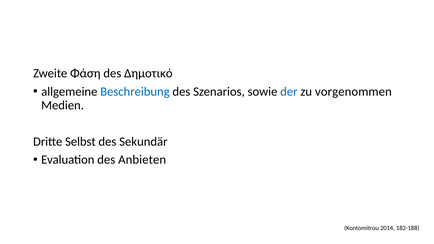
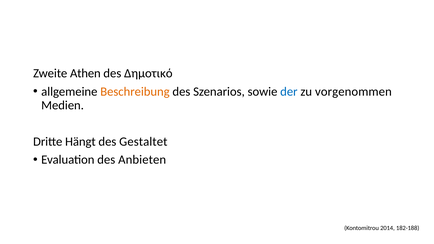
Φάση: Φάση -> Athen (85, 73)
Beschreibung colour: blue -> orange (135, 92)
Selbst: Selbst -> Hängt (80, 142)
Sekundär: Sekundär -> Gestaltet (143, 142)
